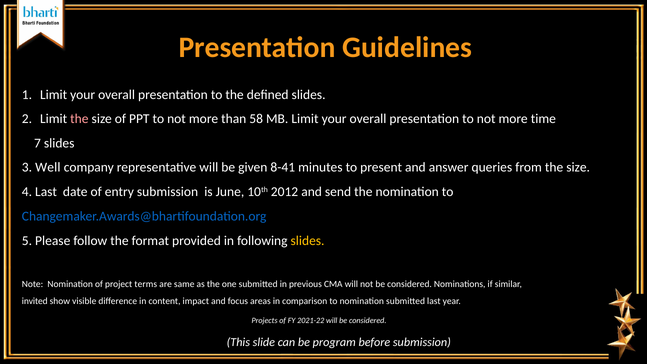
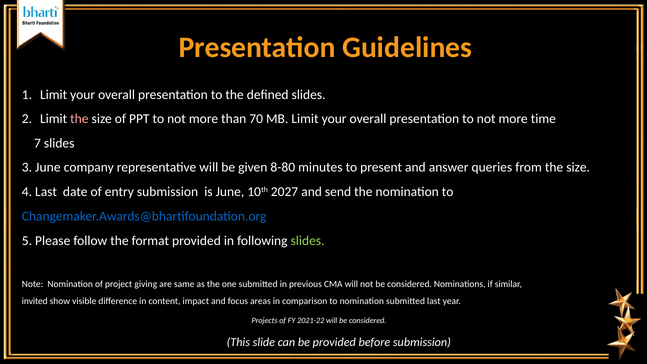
58: 58 -> 70 (256, 119)
3 Well: Well -> June (48, 168)
8-41: 8-41 -> 8-80 (283, 168)
2012: 2012 -> 2027 (285, 192)
slides colour: yellow -> light green (308, 241)
terms: terms -> giving (146, 284)
be program: program -> provided (334, 342)
